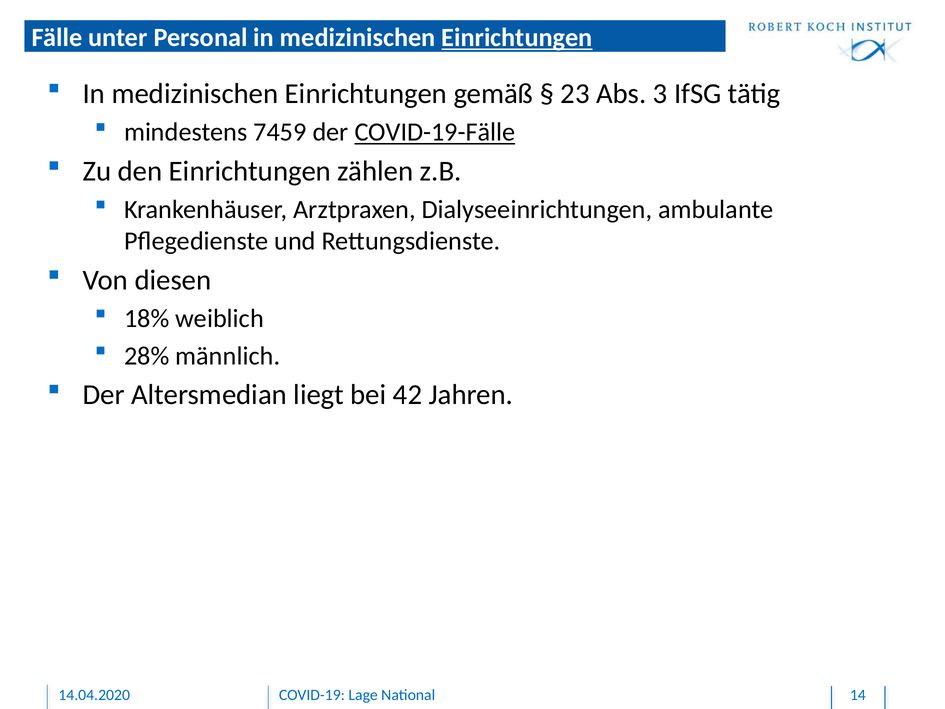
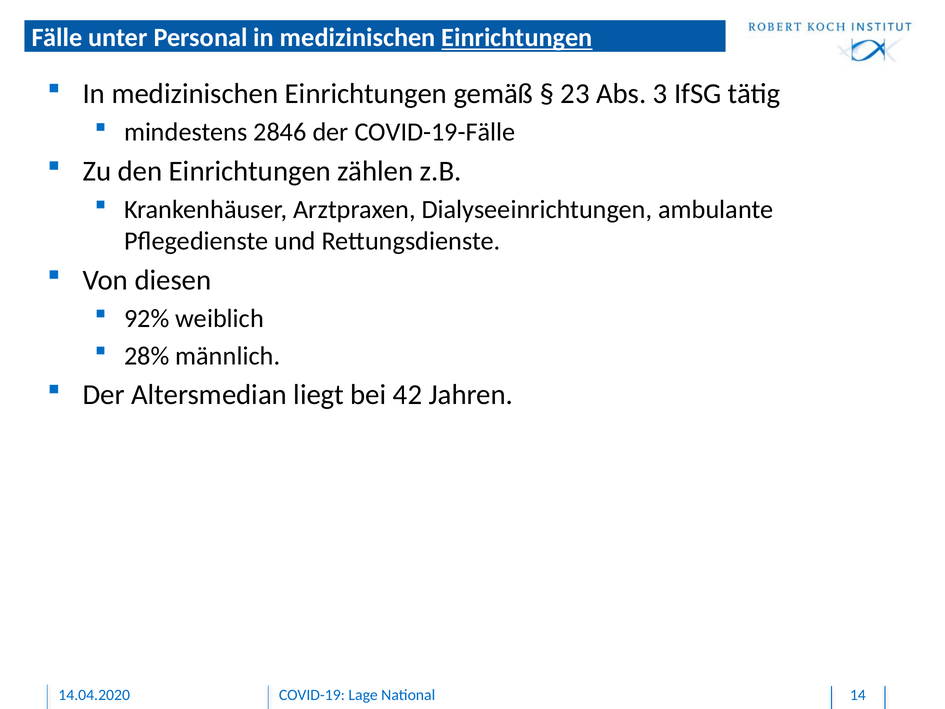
7459: 7459 -> 2846 (280, 132)
COVID-19-Fälle underline: present -> none (435, 132)
18%: 18% -> 92% (147, 319)
